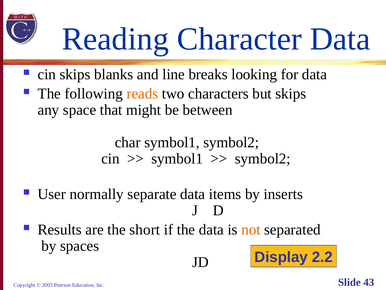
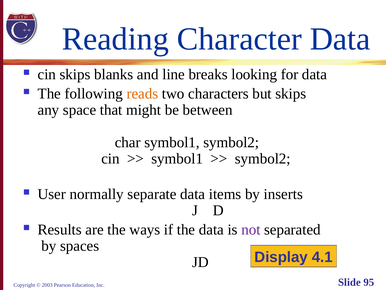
short: short -> ways (145, 229)
not colour: orange -> purple (251, 229)
2.2: 2.2 -> 4.1 (322, 257)
43: 43 -> 95 (369, 282)
